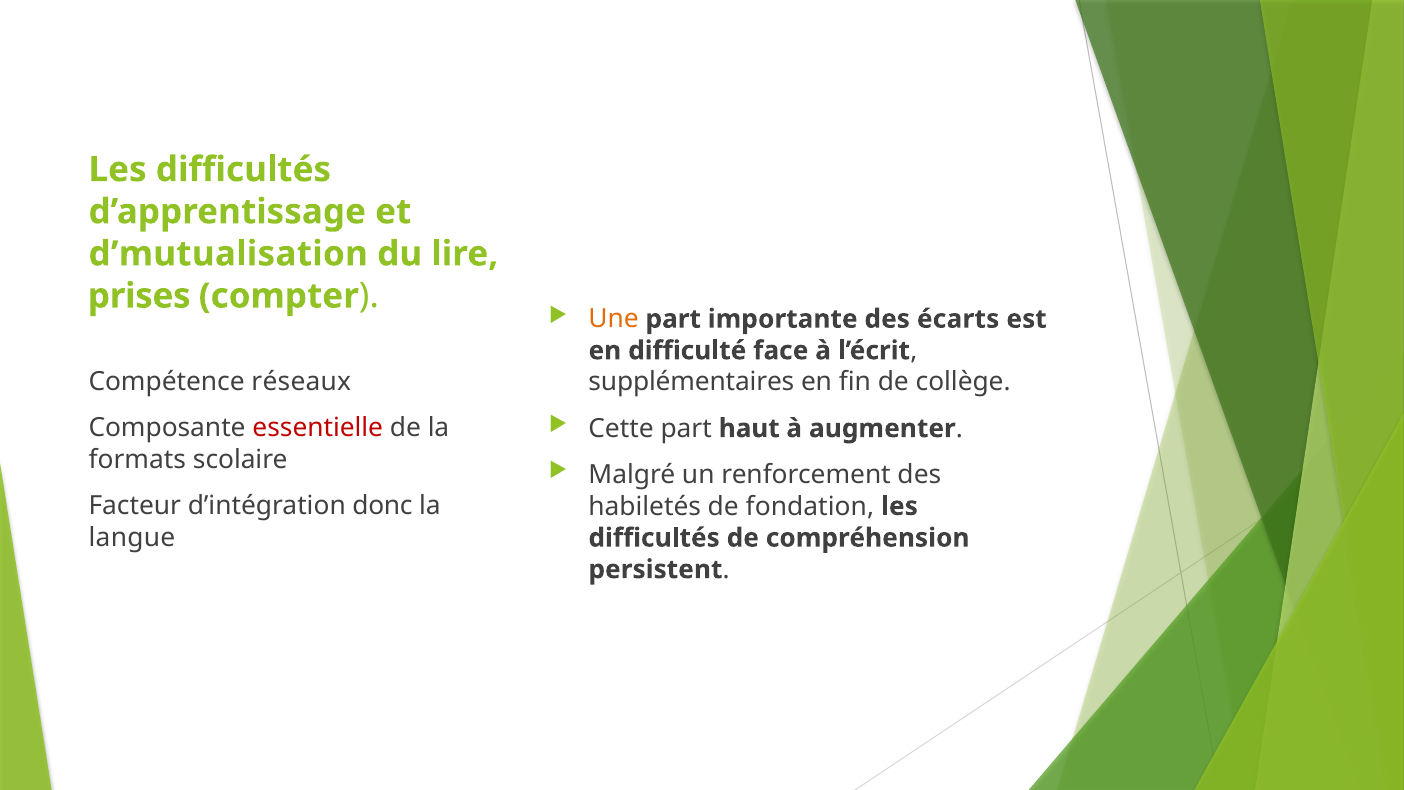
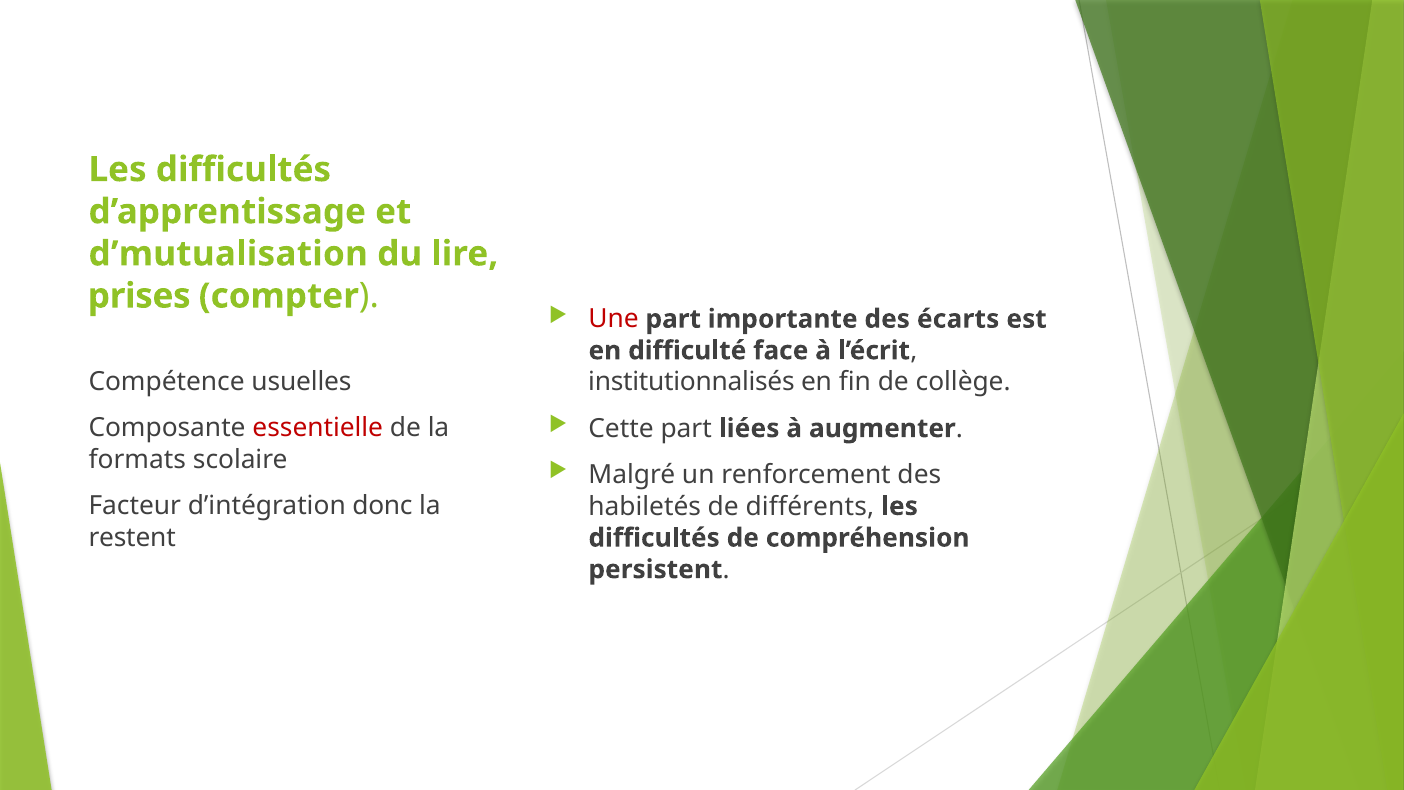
Une colour: orange -> red (614, 319)
réseaux: réseaux -> usuelles (301, 382)
supplémentaires: supplémentaires -> institutionnalisés (691, 382)
haut: haut -> liées (749, 428)
fondation: fondation -> différents (810, 506)
langue: langue -> restent (132, 538)
